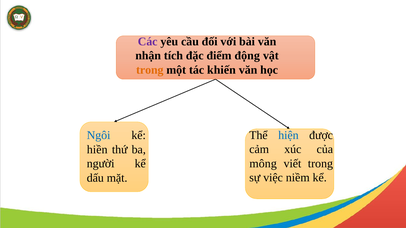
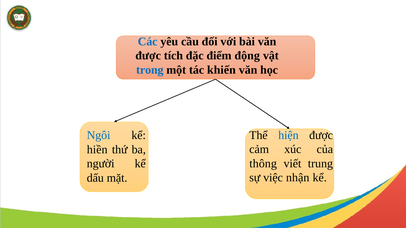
Các colour: purple -> blue (148, 42)
nhận: nhận -> được (148, 56)
trong colour: orange -> blue (150, 70)
mông: mông -> thông (263, 164)
viết trong: trong -> trung (320, 164)
niềm: niềm -> nhận (298, 178)
